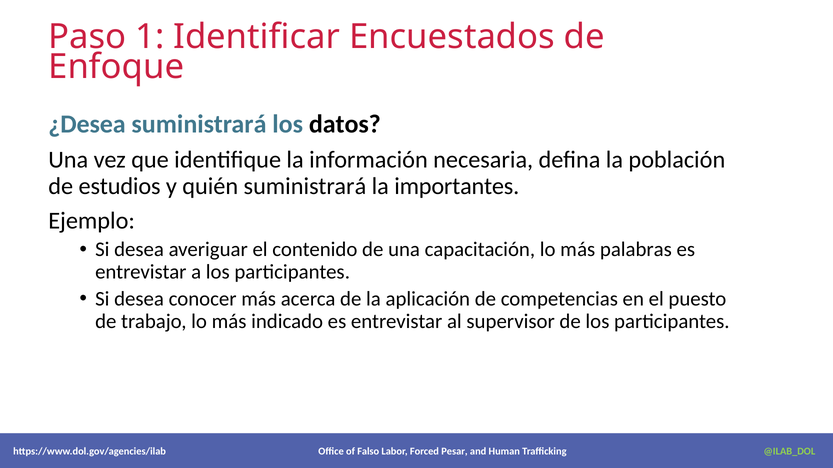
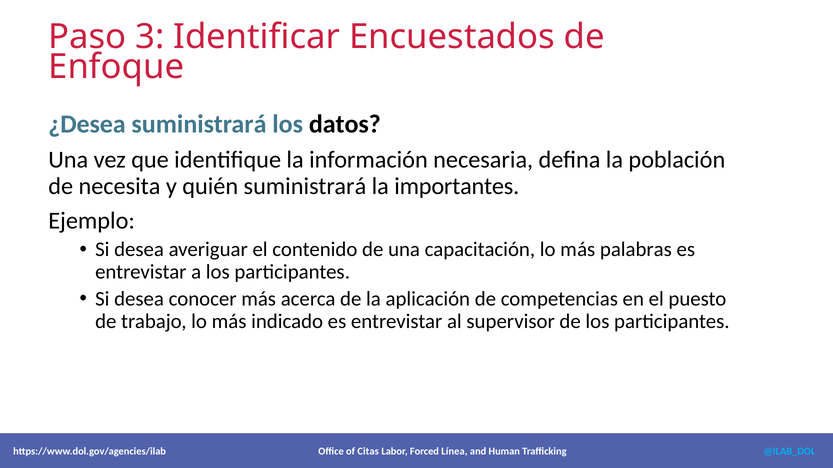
1: 1 -> 3 (150, 37)
estudios: estudios -> necesita (119, 186)
Falso: Falso -> Citas (368, 452)
Pesar: Pesar -> Línea (454, 452)
@ILAB_DOL colour: light green -> light blue (789, 452)
